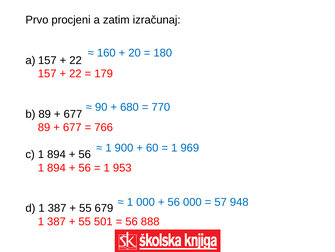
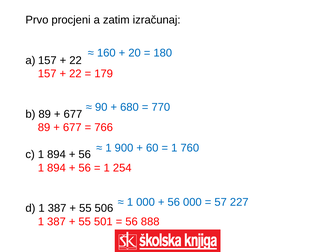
969: 969 -> 760 (190, 147)
953: 953 -> 254 (122, 167)
948: 948 -> 227 (239, 201)
679: 679 -> 506 (104, 208)
